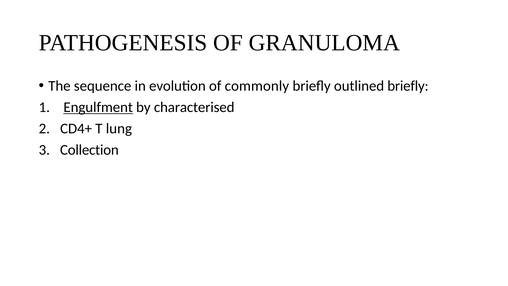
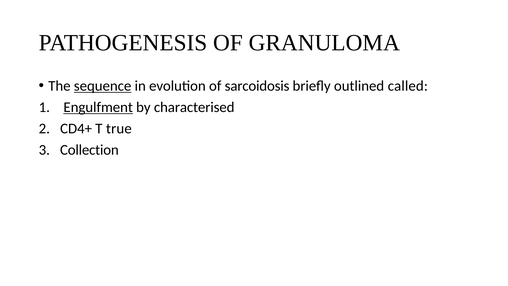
sequence underline: none -> present (103, 86)
commonly: commonly -> sarcoidosis (257, 86)
outlined briefly: briefly -> called (408, 86)
lung: lung -> true (119, 128)
